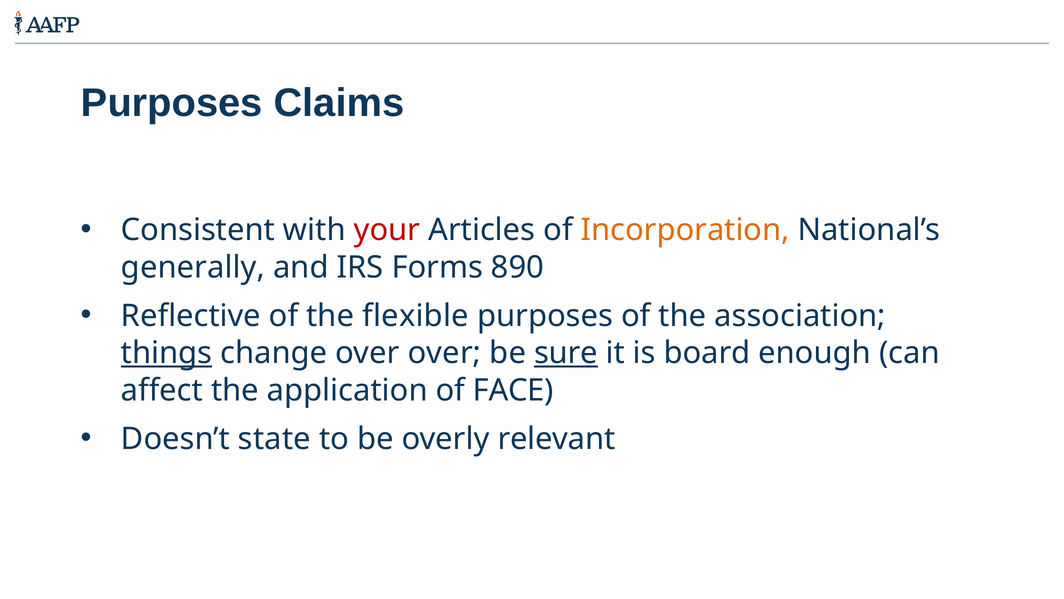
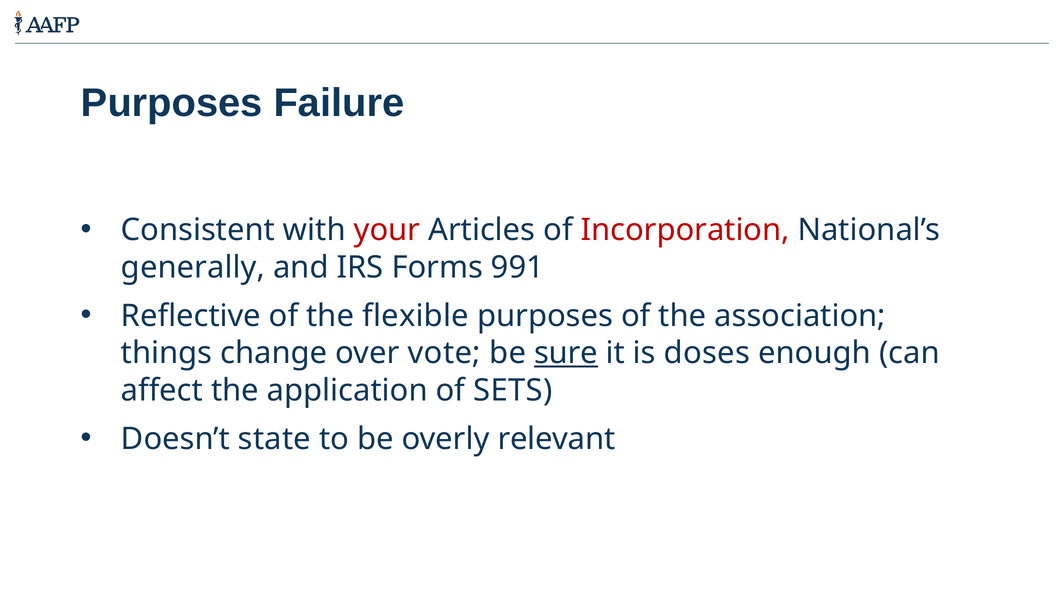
Claims: Claims -> Failure (339, 103)
Incorporation colour: orange -> red (685, 230)
890: 890 -> 991 (518, 267)
things underline: present -> none (167, 353)
over over: over -> vote (444, 353)
board: board -> doses (707, 353)
FACE: FACE -> SETS (513, 390)
